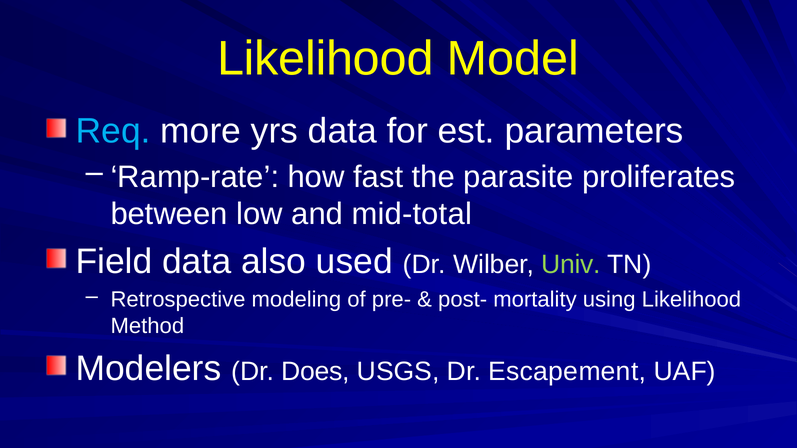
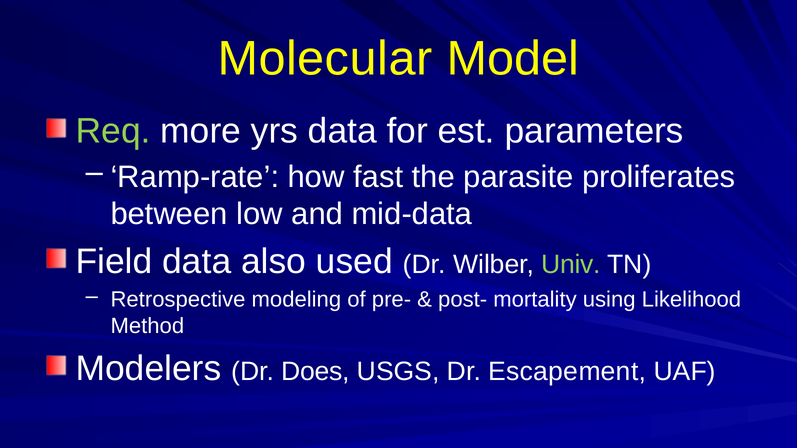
Likelihood: Likelihood -> Molecular (325, 59)
Req colour: light blue -> light green (113, 131)
mid-total: mid-total -> mid-data (412, 214)
